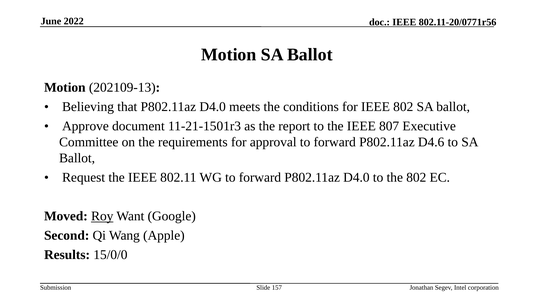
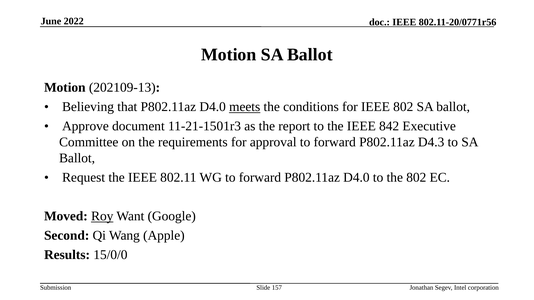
meets underline: none -> present (245, 107)
807: 807 -> 842 (389, 126)
D4.6: D4.6 -> D4.3 (431, 142)
